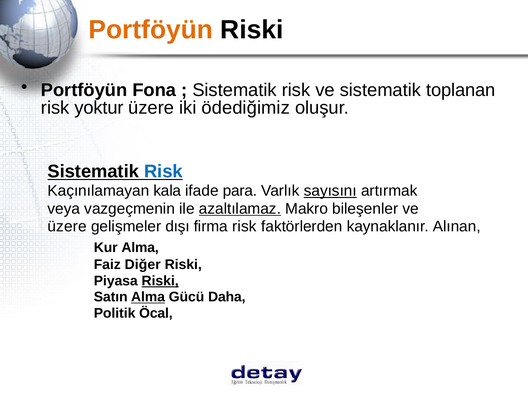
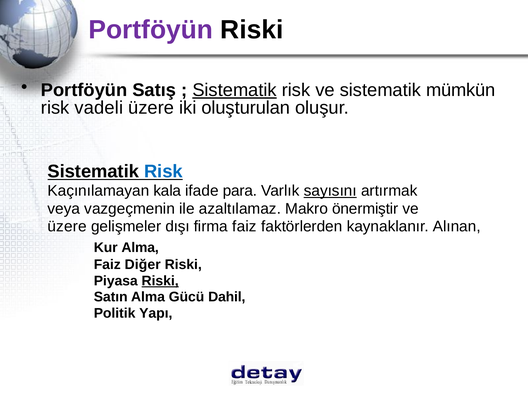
Portföyün colour: orange -> purple (151, 30)
Fona: Fona -> Satış (154, 90)
Sistematik underline: none -> present (235, 90)
toplanan: toplanan -> mümkün (461, 90)
yoktur: yoktur -> vadeli (99, 108)
ödediğimiz: ödediğimiz -> oluşturulan (246, 108)
azaltılamaz underline: present -> none (240, 209)
bileşenler: bileşenler -> önermiştir (365, 209)
firma risk: risk -> faiz (244, 227)
Alma underline: present -> none (148, 297)
Daha: Daha -> Dahil (227, 297)
Öcal: Öcal -> Yapı (156, 313)
